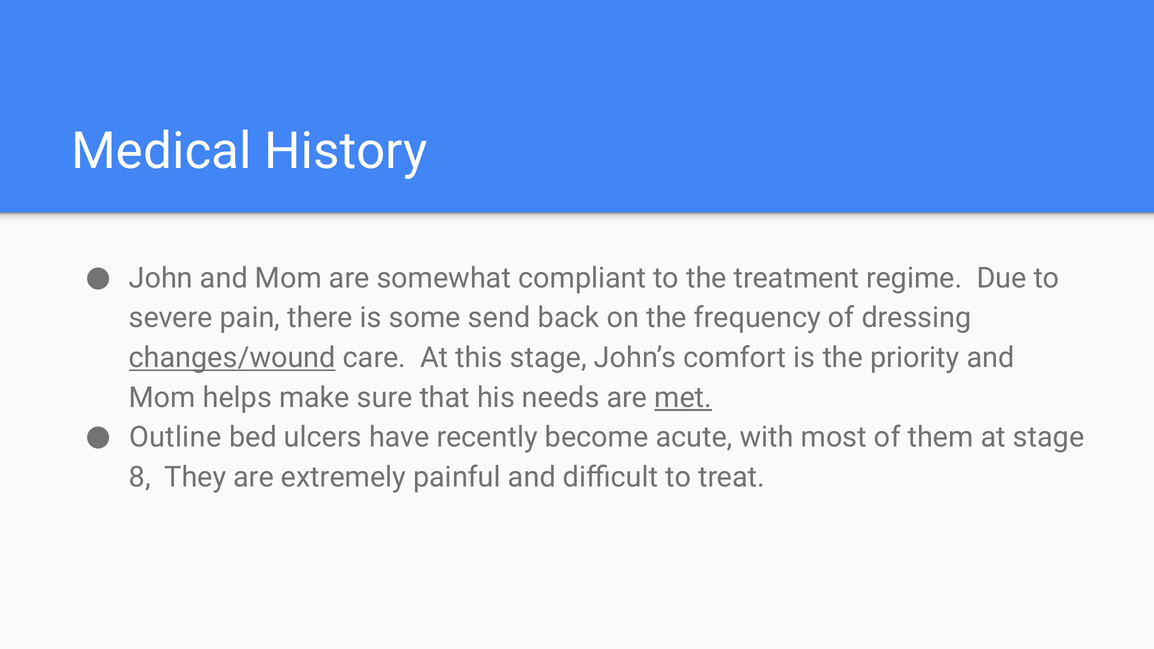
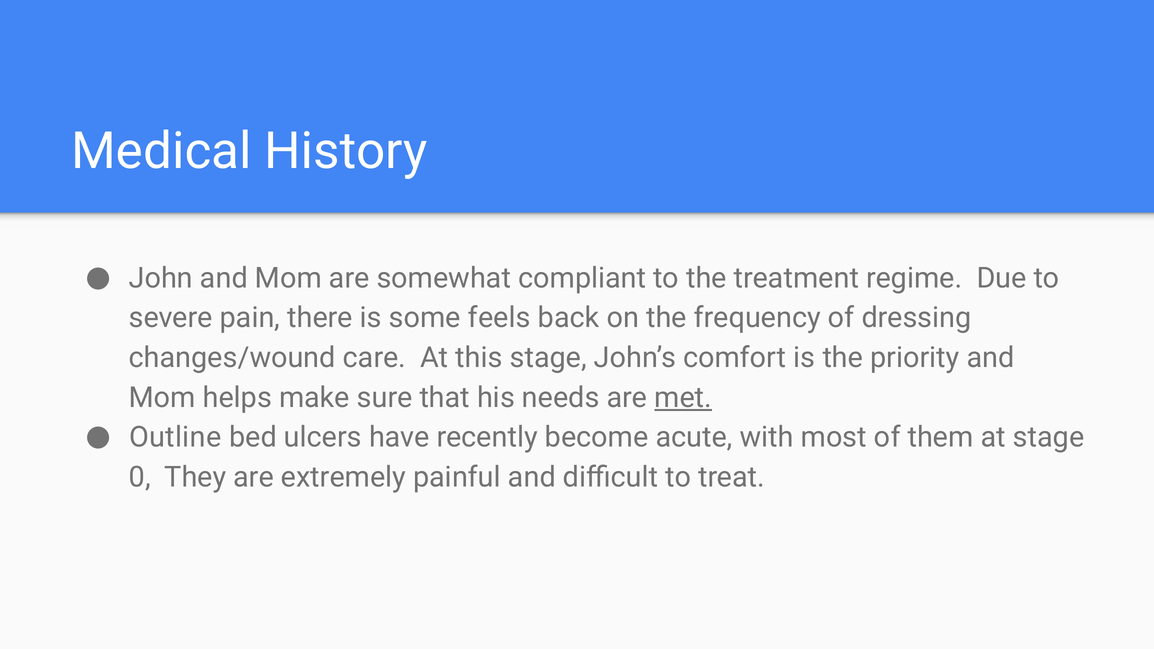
send: send -> feels (499, 318)
changes/wound underline: present -> none (232, 358)
8: 8 -> 0 (140, 477)
